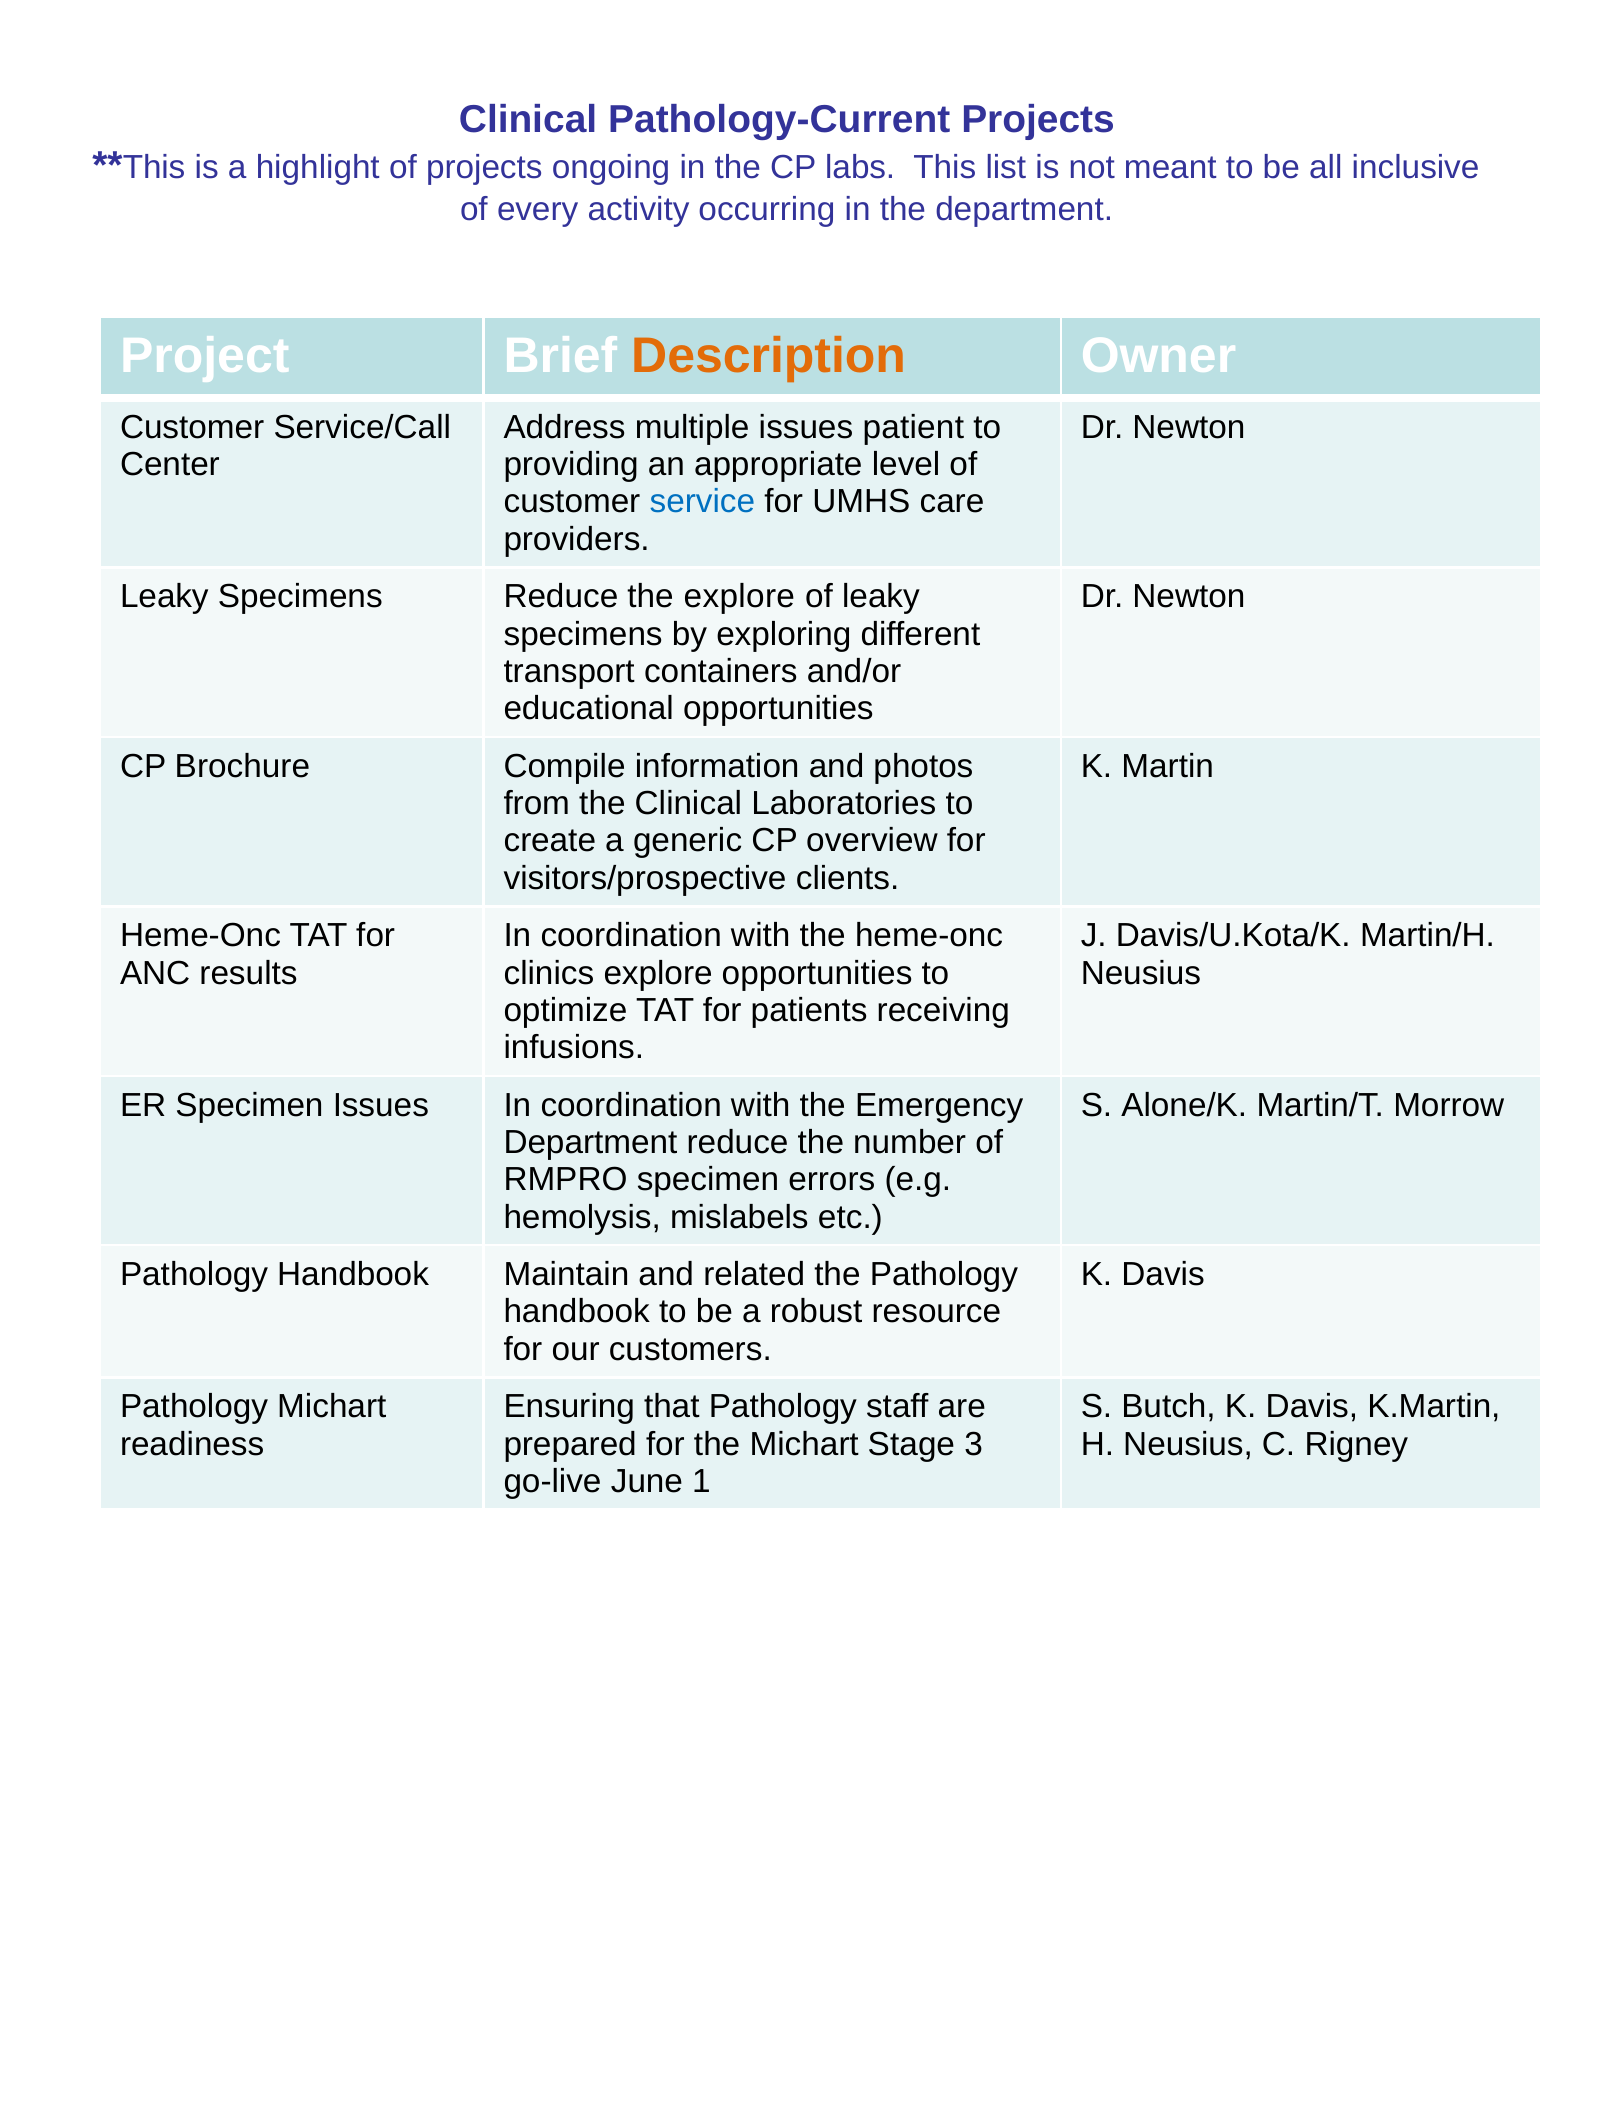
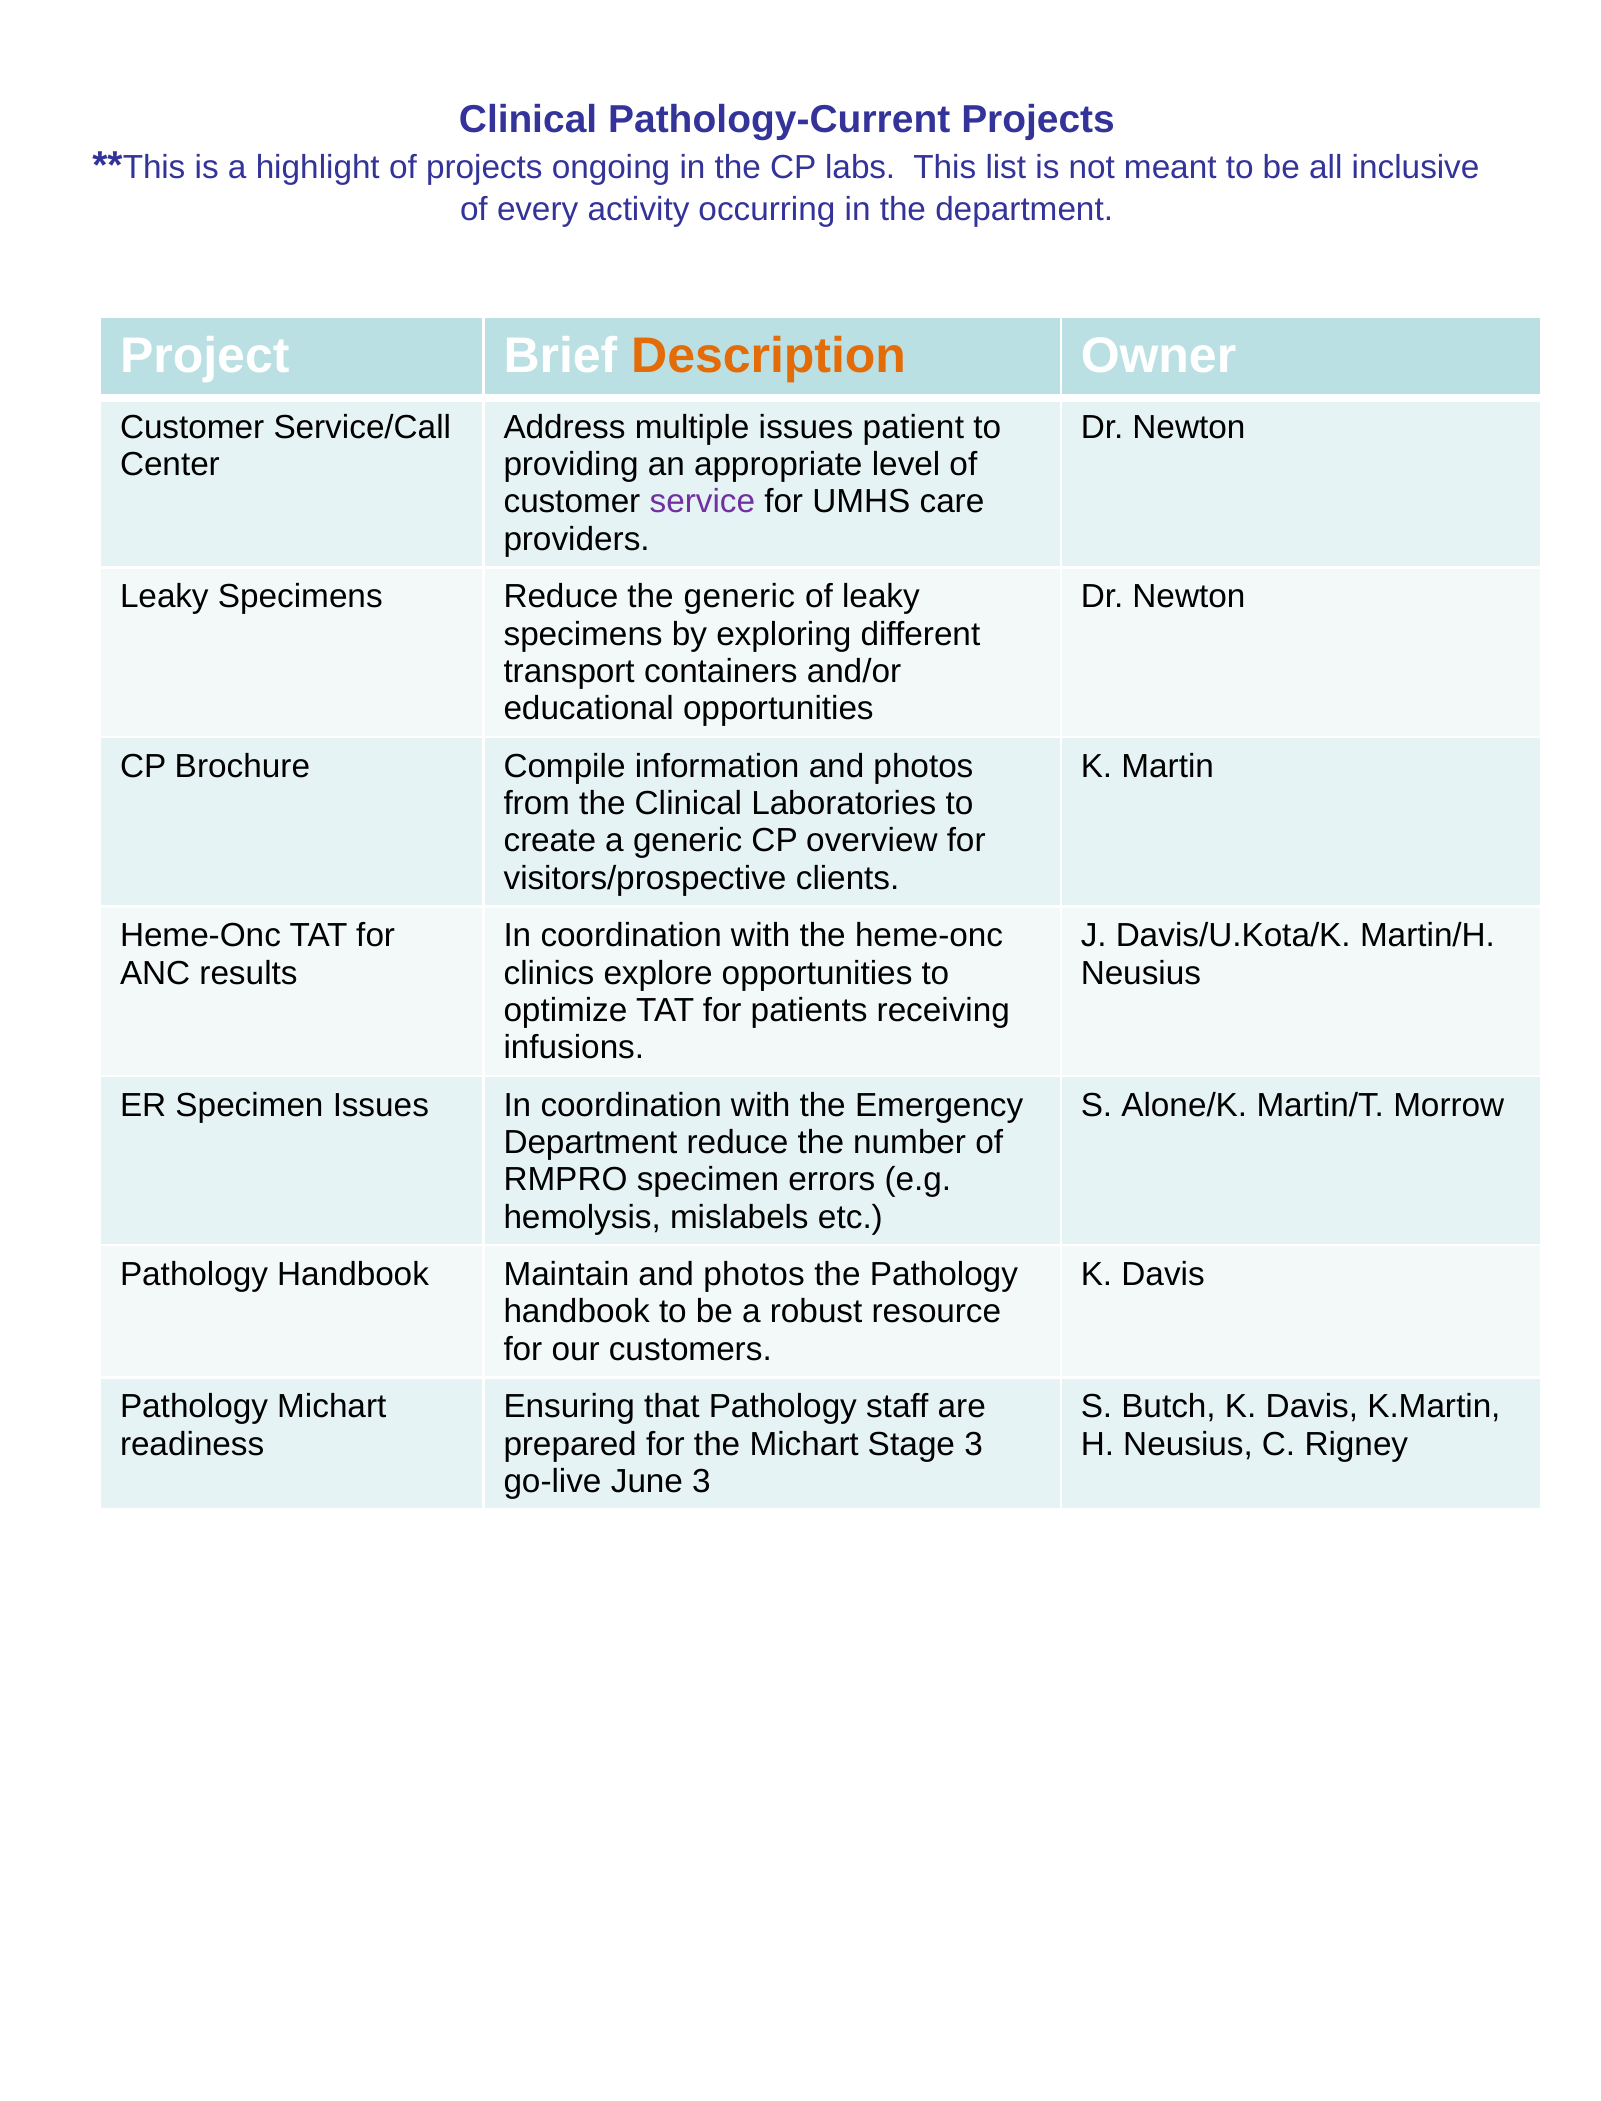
service colour: blue -> purple (702, 502)
the explore: explore -> generic (739, 597)
Maintain and related: related -> photos (754, 1275)
June 1: 1 -> 3 (701, 1482)
